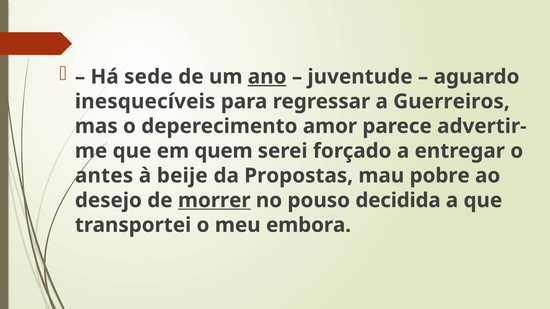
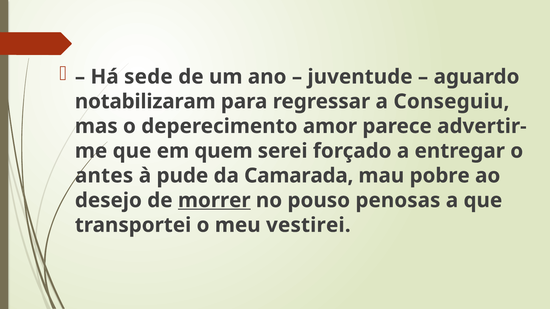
ano underline: present -> none (267, 77)
inesquecíveis: inesquecíveis -> notabilizaram (145, 102)
Guerreiros: Guerreiros -> Conseguiu (451, 102)
beije: beije -> pude (182, 176)
Propostas: Propostas -> Camarada (299, 176)
decidida: decidida -> penosas (398, 201)
embora: embora -> vestirei (308, 225)
